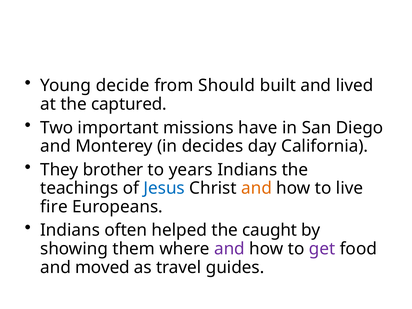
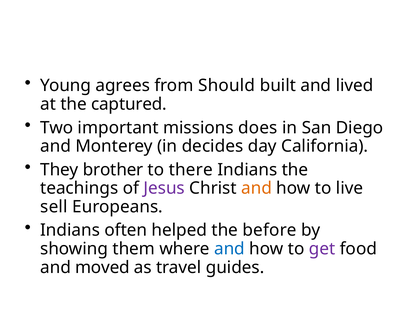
decide: decide -> agrees (123, 86)
have: have -> does (258, 128)
years: years -> there (191, 170)
Jesus colour: blue -> purple (164, 188)
fire: fire -> sell (54, 207)
caught: caught -> before (270, 230)
and colour: purple -> blue (229, 249)
